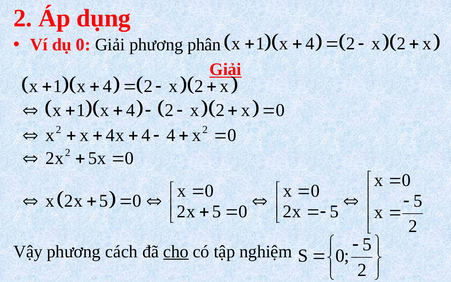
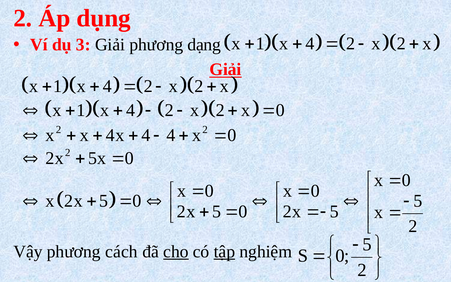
dụ 0: 0 -> 3 (83, 45)
phân: phân -> dạng (204, 45)
tập underline: none -> present (224, 251)
